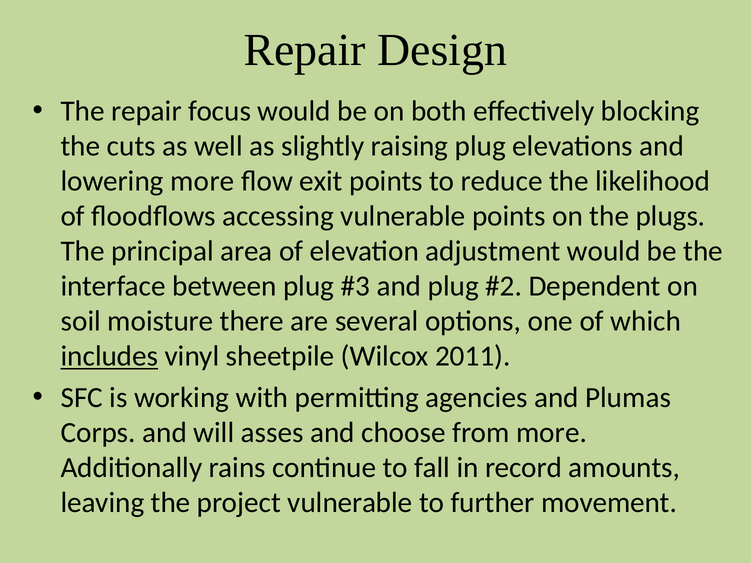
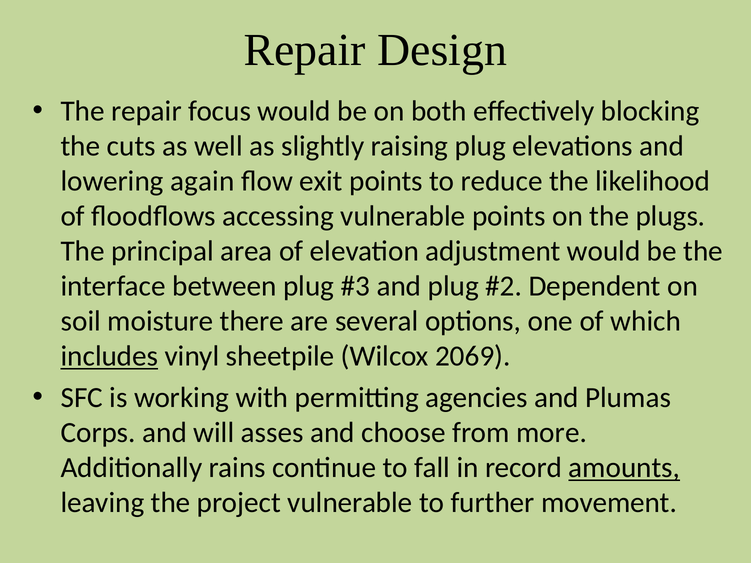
lowering more: more -> again (202, 181)
2011: 2011 -> 2069 (473, 356)
amounts underline: none -> present (624, 468)
